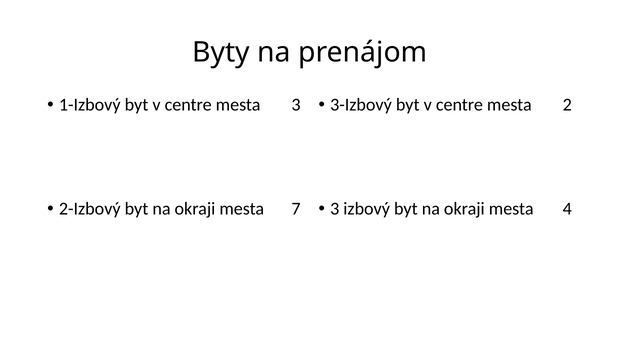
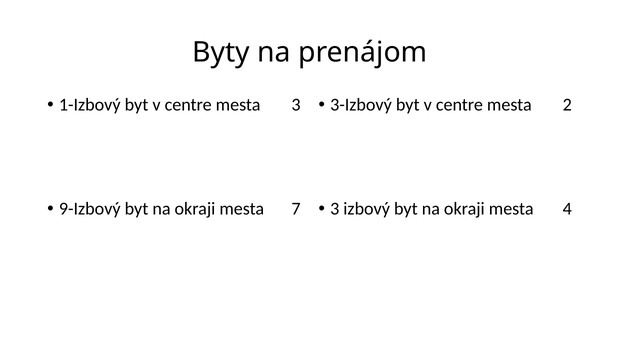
2-Izbový: 2-Izbový -> 9-Izbový (90, 209)
